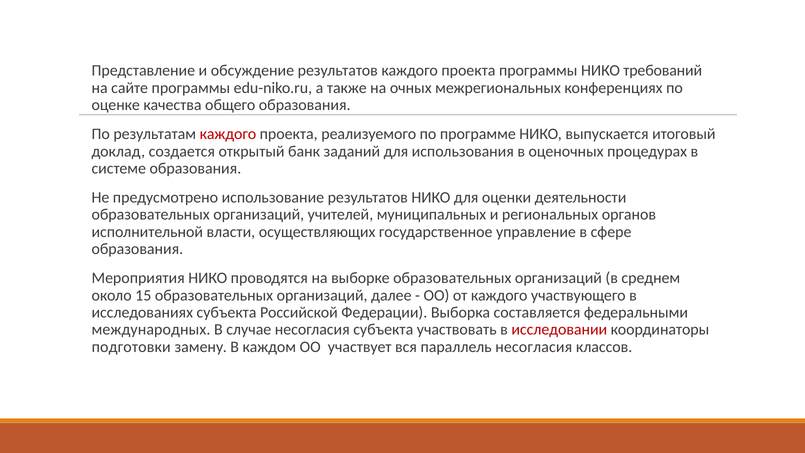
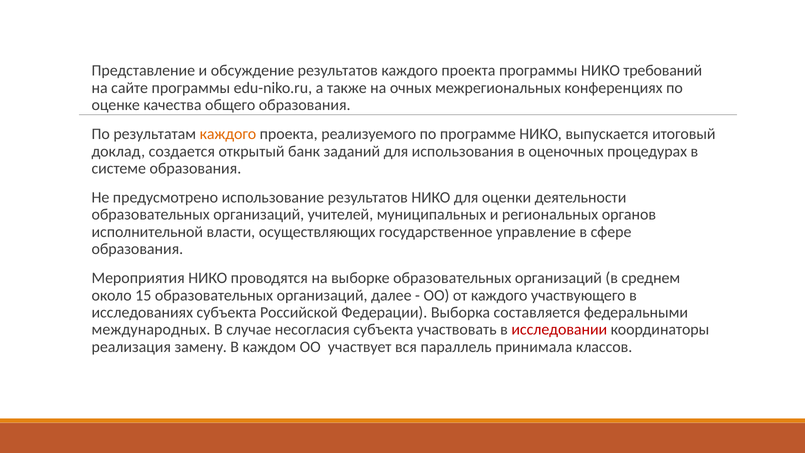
каждого colour: red -> orange (228, 134)
подготовки: подготовки -> реализация (131, 347)
параллель несогласия: несогласия -> принимала (534, 347)
